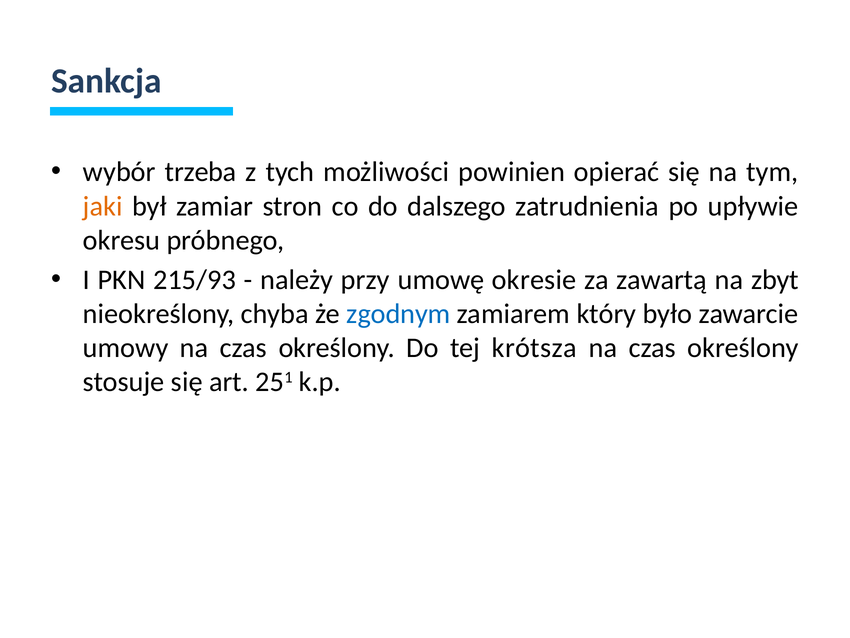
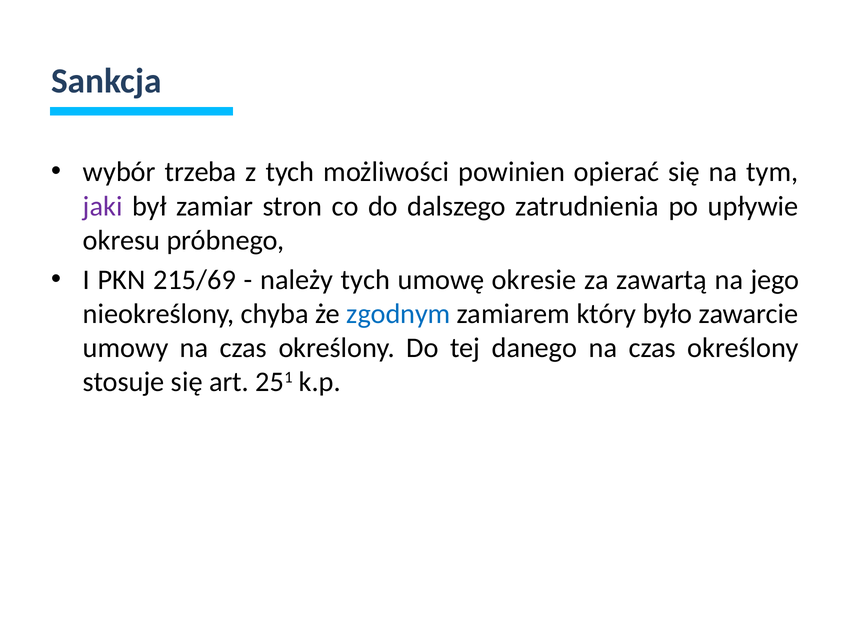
jaki colour: orange -> purple (103, 206)
215/93: 215/93 -> 215/69 (195, 280)
należy przy: przy -> tych (365, 280)
zbyt: zbyt -> jego (775, 280)
krótsza: krótsza -> danego (534, 348)
